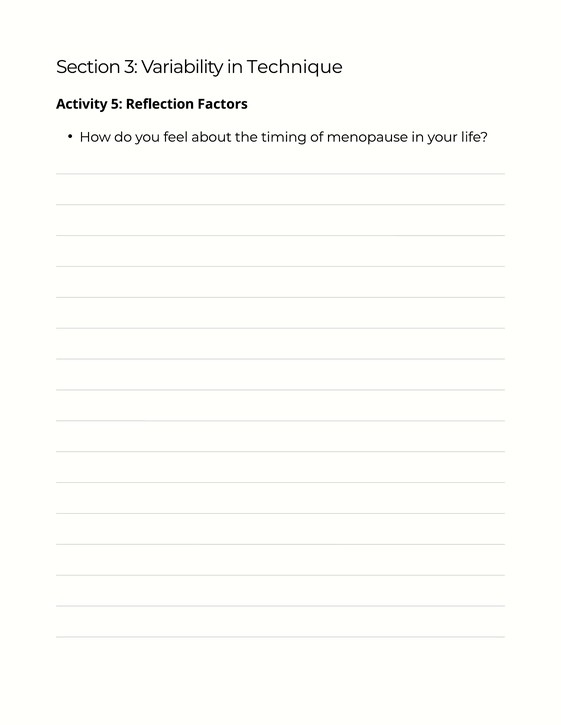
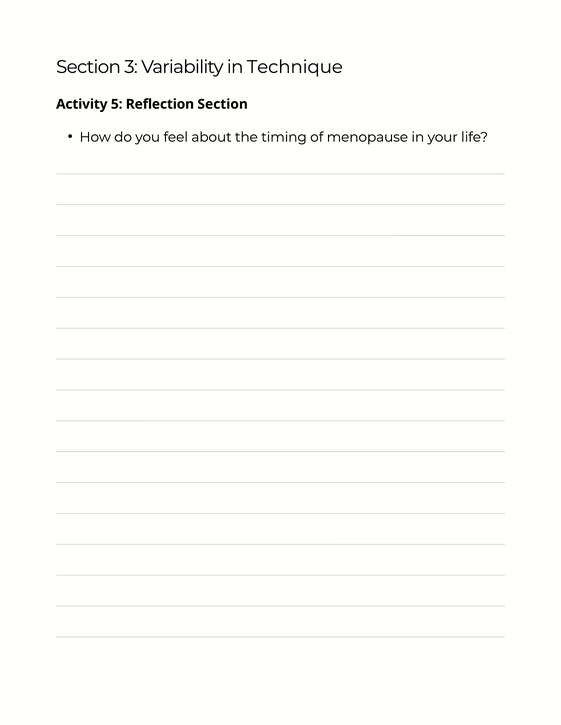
Reflection Factors: Factors -> Section (223, 104)
